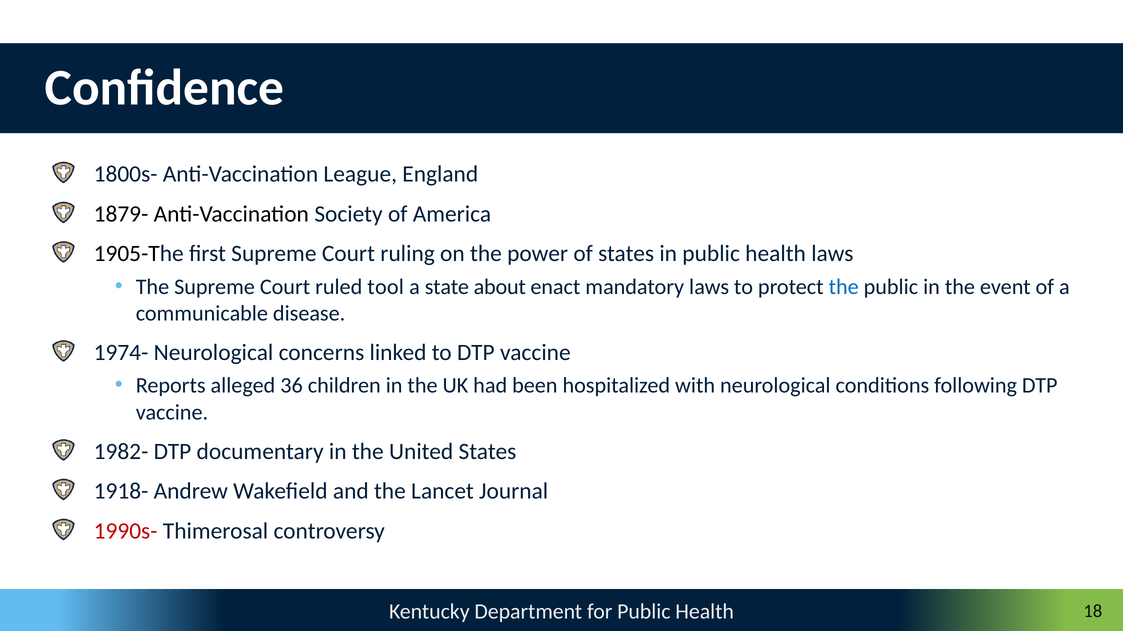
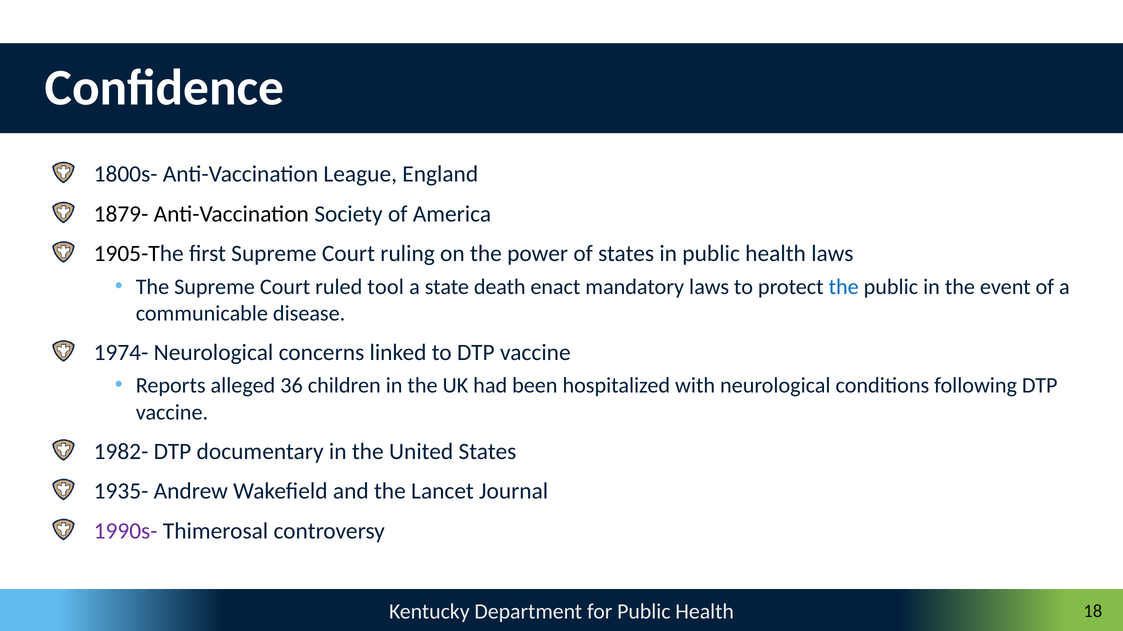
about: about -> death (500, 287)
1918-: 1918- -> 1935- (121, 492)
1990s- colour: red -> purple (126, 531)
